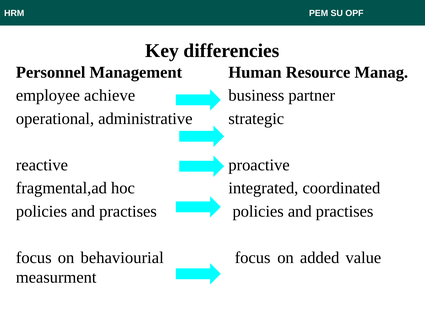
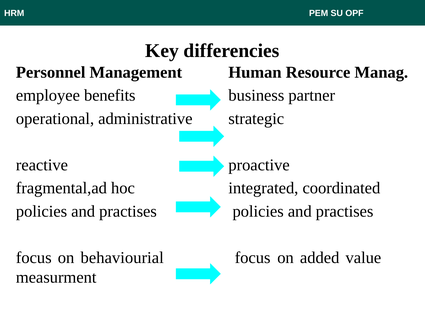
achieve: achieve -> benefits (110, 95)
